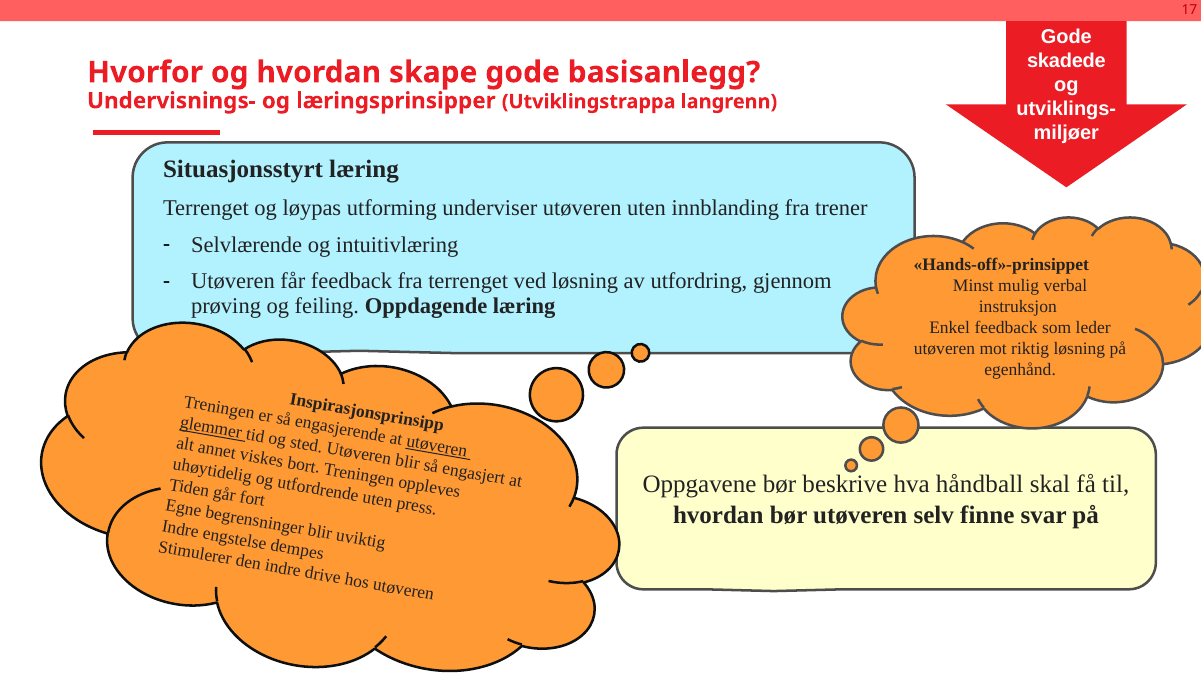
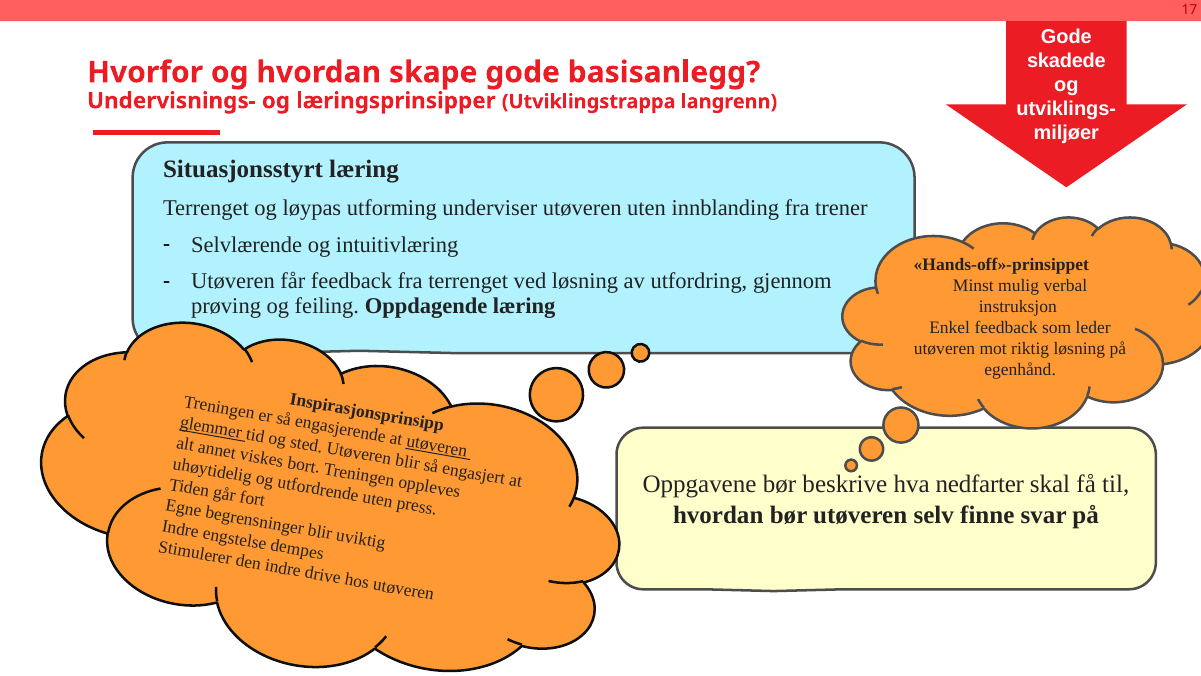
håndball: håndball -> nedfarter (980, 484)
